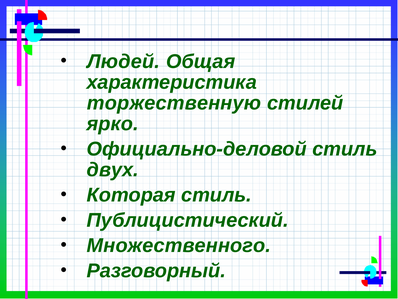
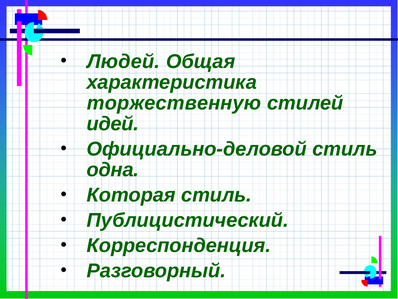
ярко: ярко -> идей (113, 124)
двух: двух -> одна (113, 170)
Множественного: Множественного -> Корреспонденция (179, 245)
